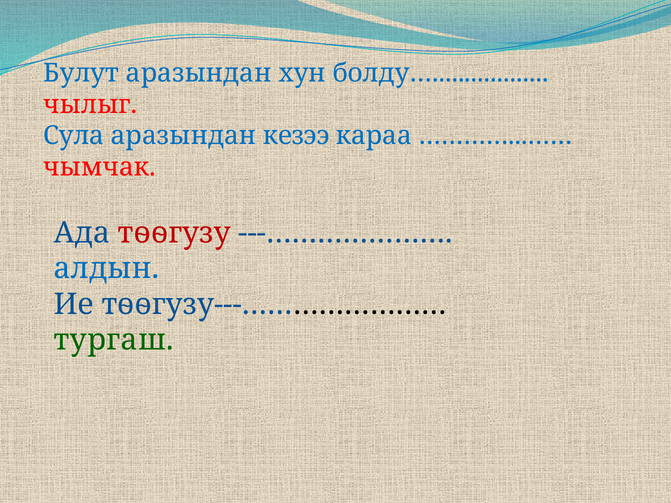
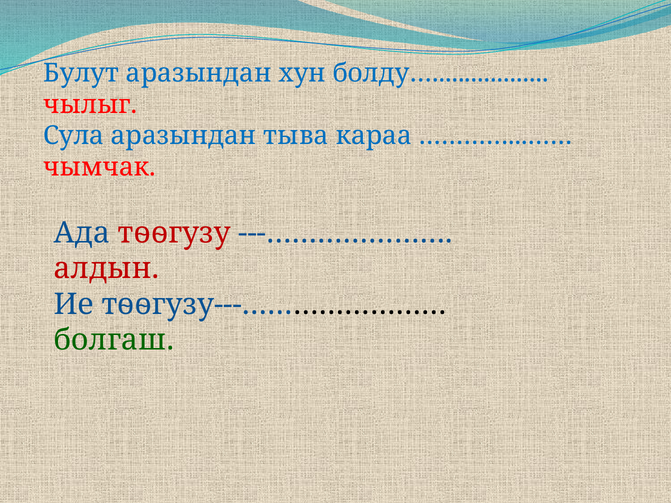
кезээ: кезээ -> тыва (296, 136)
алдын colour: blue -> red (107, 269)
тургаш: тургаш -> болгаш (114, 340)
